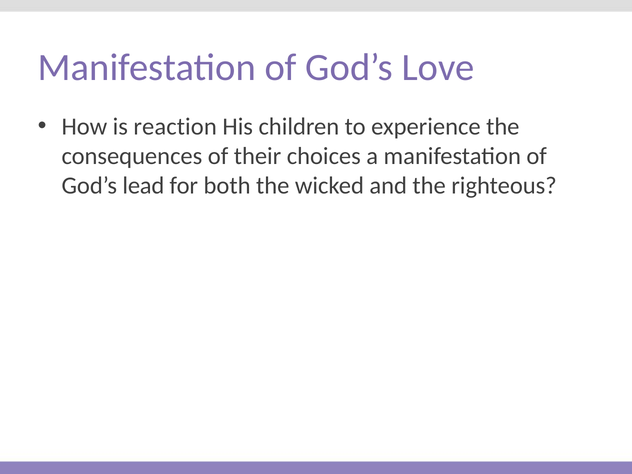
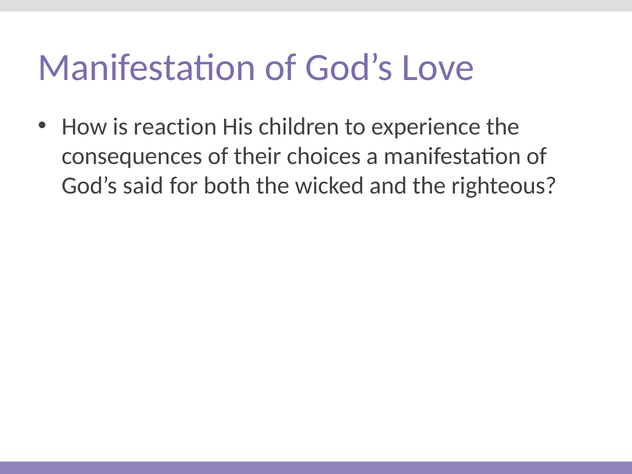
lead: lead -> said (143, 186)
